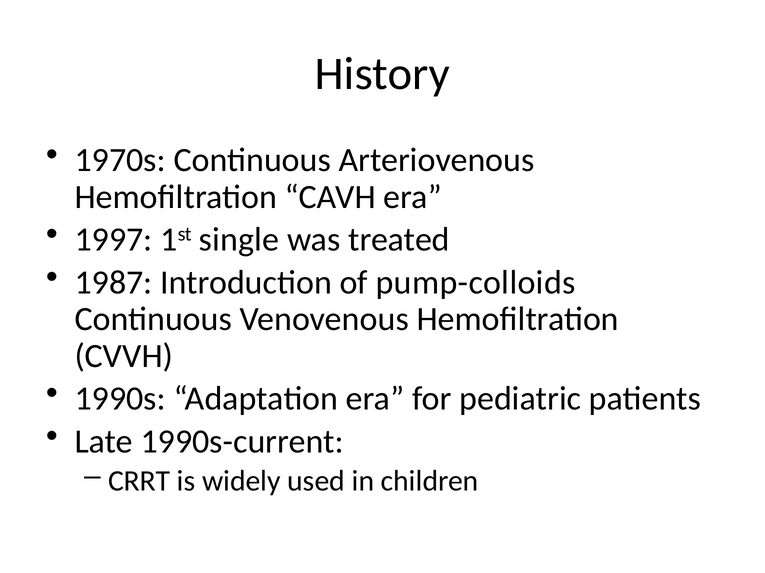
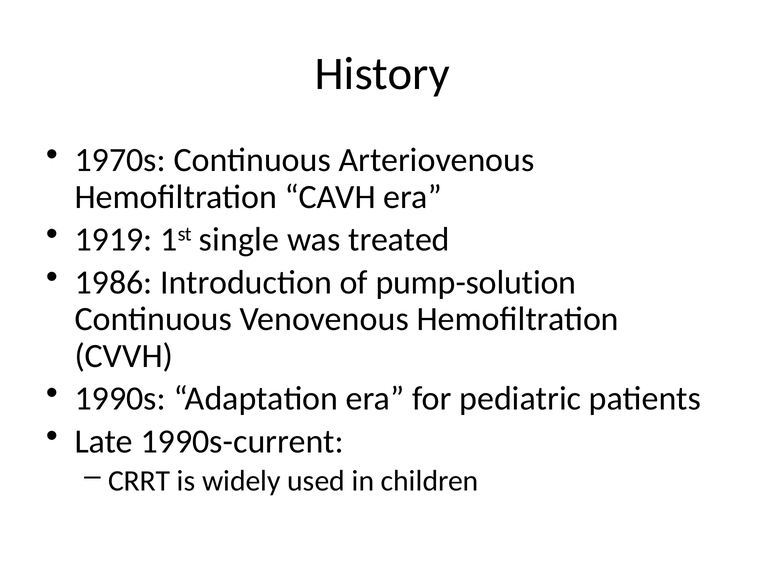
1997: 1997 -> 1919 (114, 240)
1987: 1987 -> 1986 (114, 283)
pump-colloids: pump-colloids -> pump-solution (476, 283)
